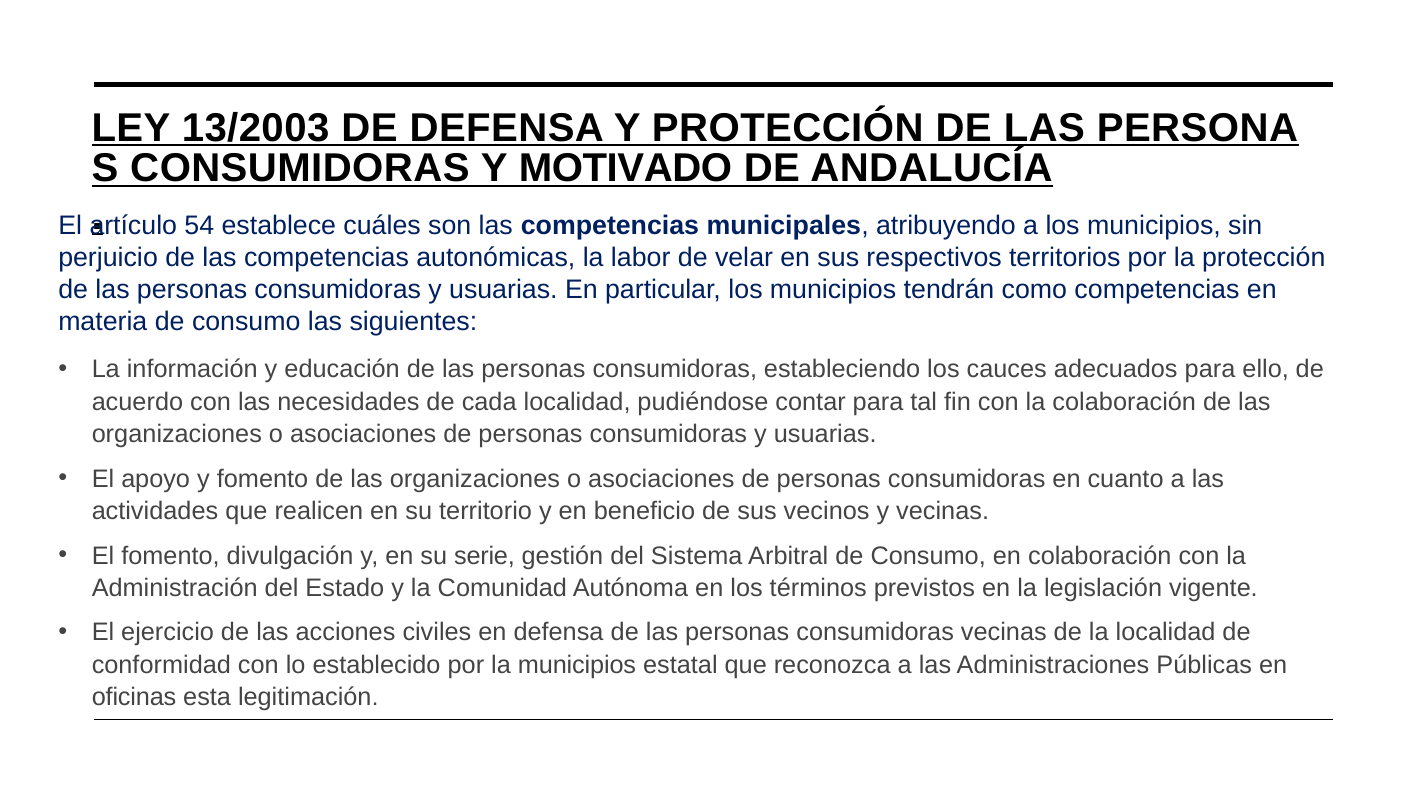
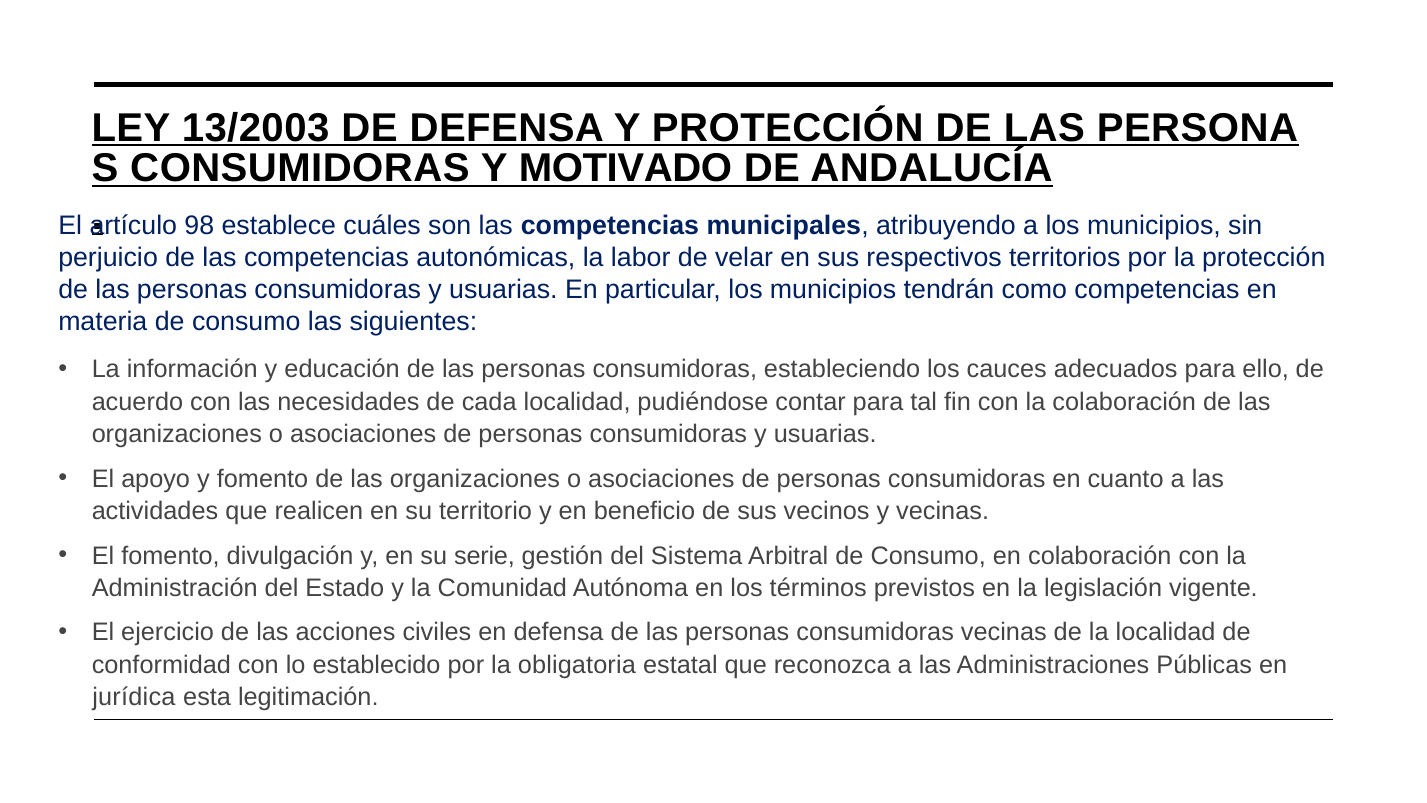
54: 54 -> 98 (199, 226)
la municipios: municipios -> obligatoria (577, 665)
oficinas: oficinas -> jurídica (134, 697)
